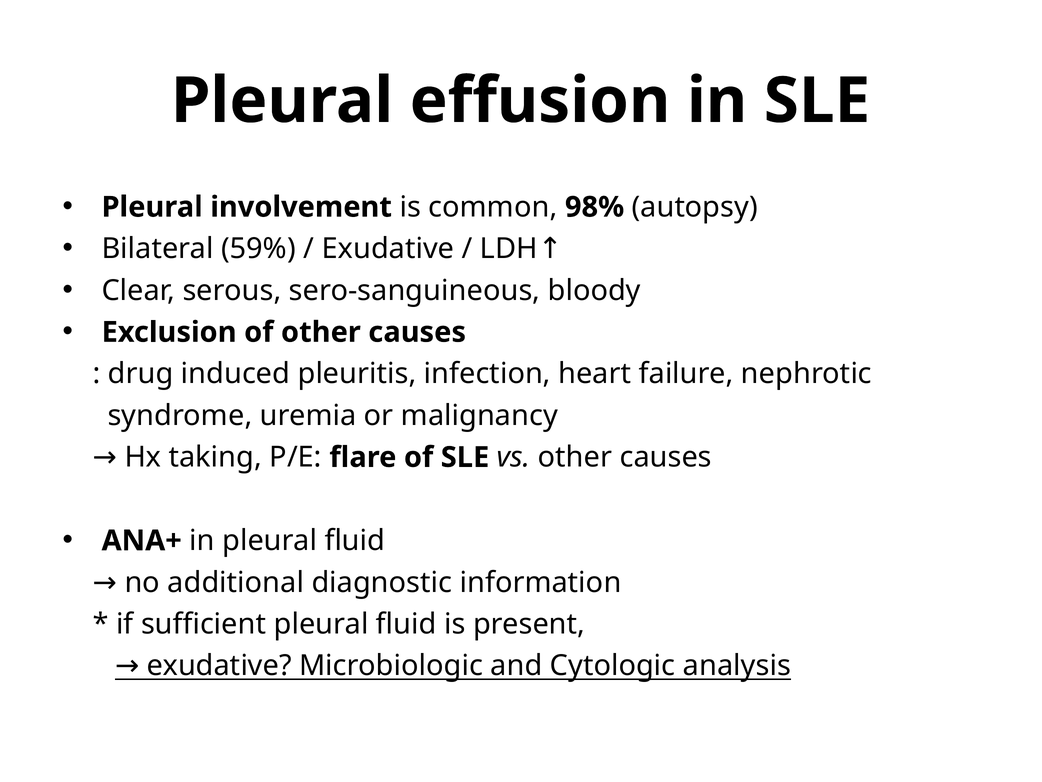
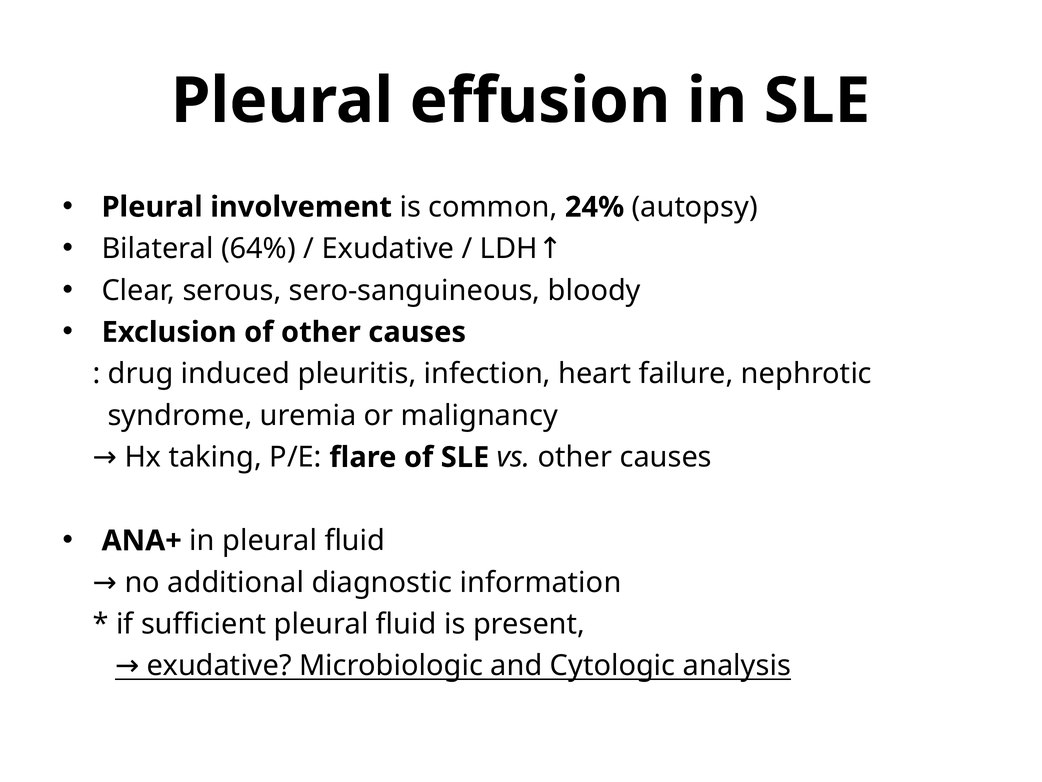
98%: 98% -> 24% (595, 207)
59%: 59% -> 64% (258, 249)
